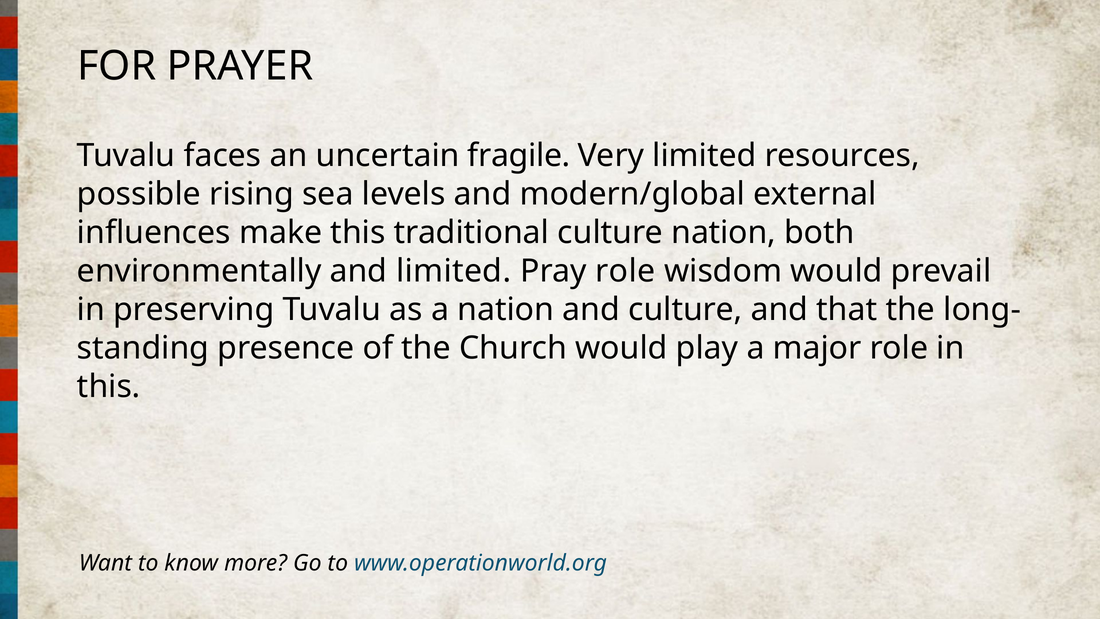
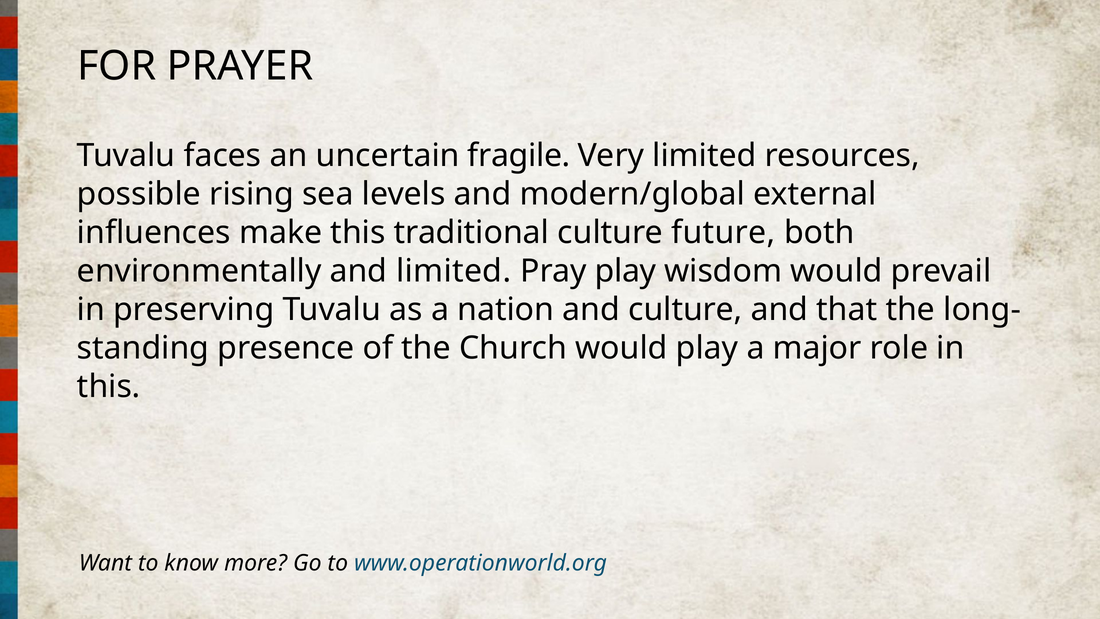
culture nation: nation -> future (723, 233)
Pray role: role -> play (626, 271)
